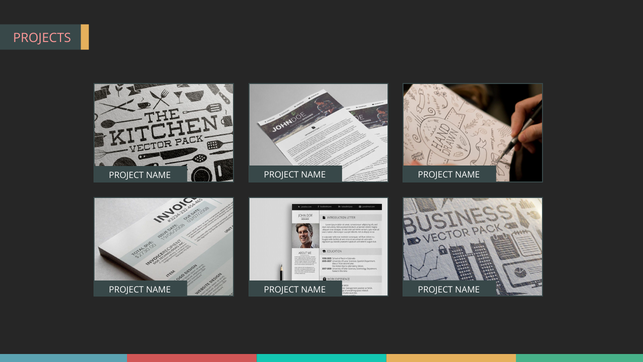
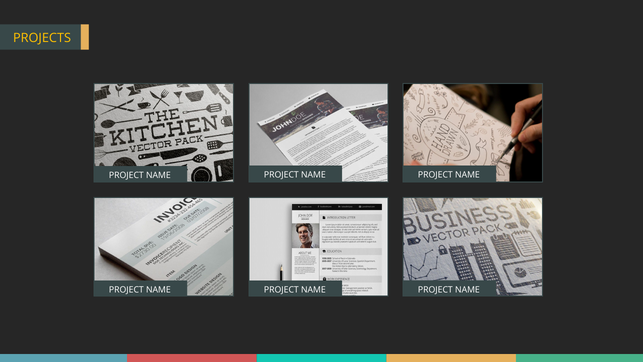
PROJECTS colour: pink -> yellow (42, 38)
